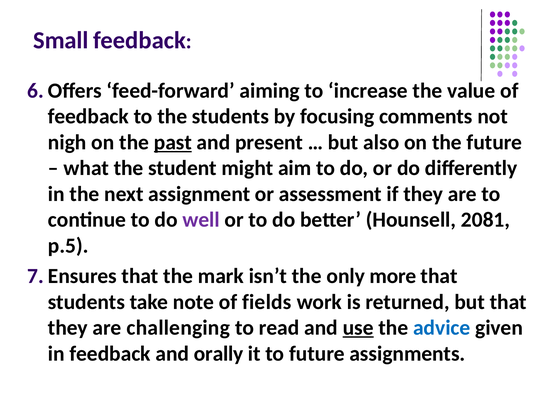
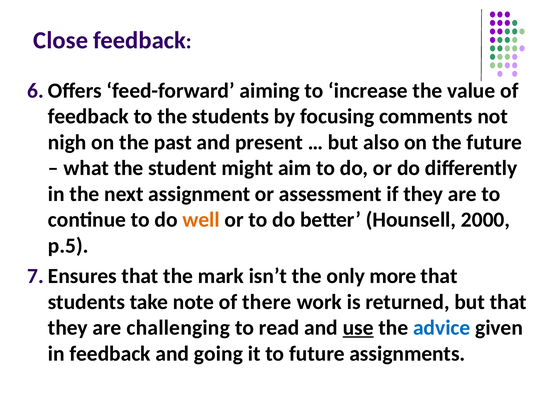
Small: Small -> Close (61, 40)
past underline: present -> none (173, 142)
well colour: purple -> orange (201, 220)
2081: 2081 -> 2000 (485, 220)
fields: fields -> there (267, 302)
orally: orally -> going (218, 353)
